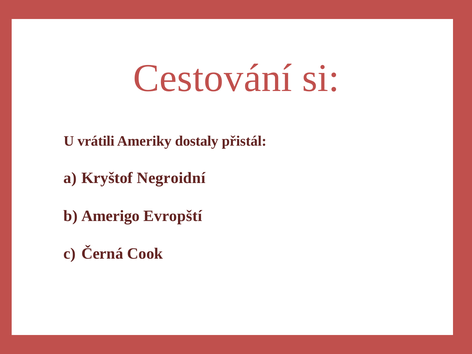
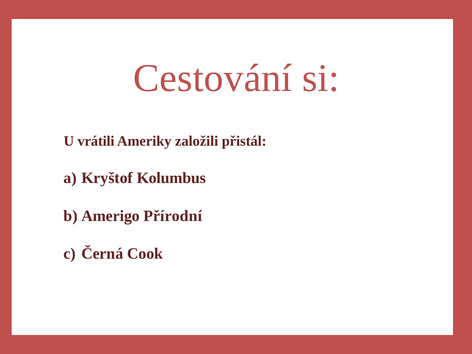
dostaly: dostaly -> založili (197, 141)
Negroidní: Negroidní -> Kolumbus (171, 178)
Evropští: Evropští -> Přírodní (173, 216)
